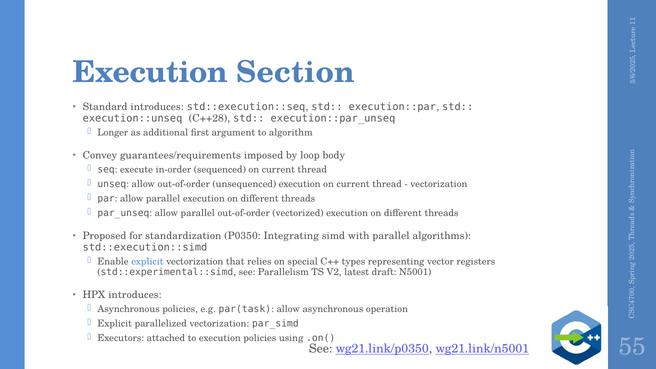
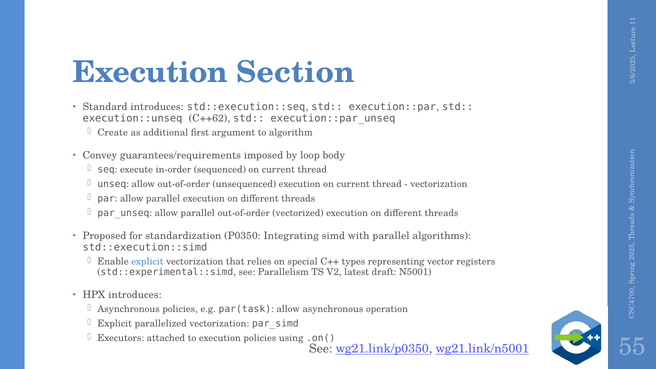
C++28: C++28 -> C++62 (209, 119)
Longer: Longer -> Create (113, 133)
